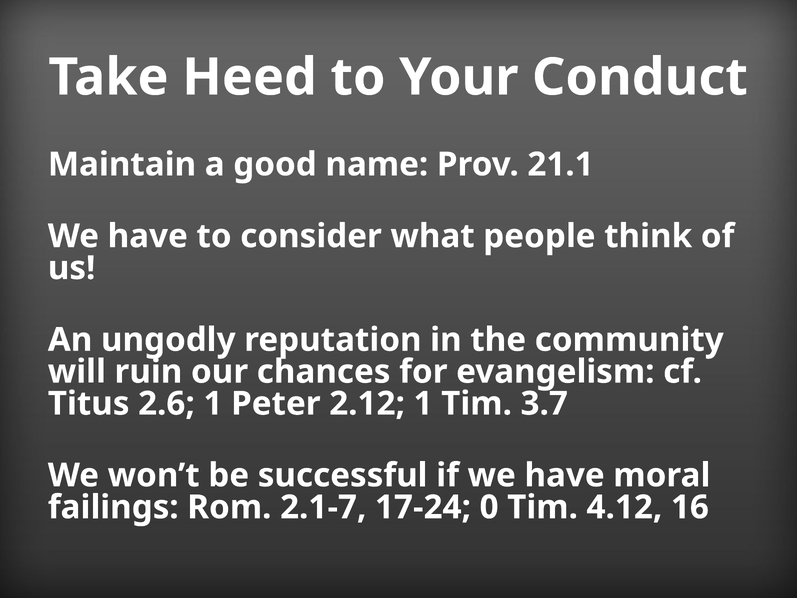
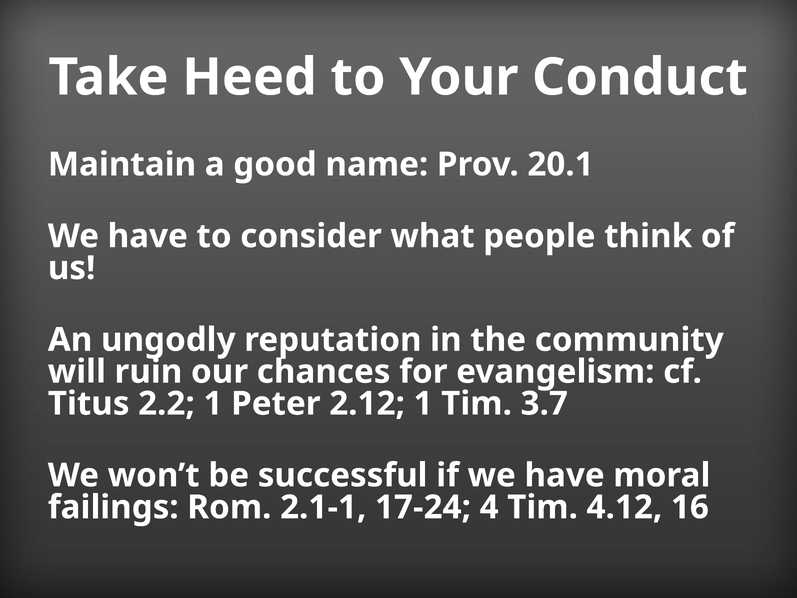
21.1: 21.1 -> 20.1 (561, 164)
2.6: 2.6 -> 2.2 (166, 403)
2.1-7: 2.1-7 -> 2.1-1 (323, 507)
0: 0 -> 4 (489, 507)
